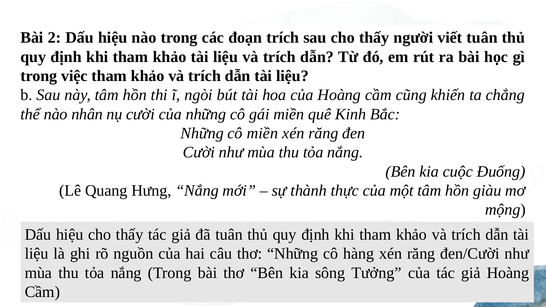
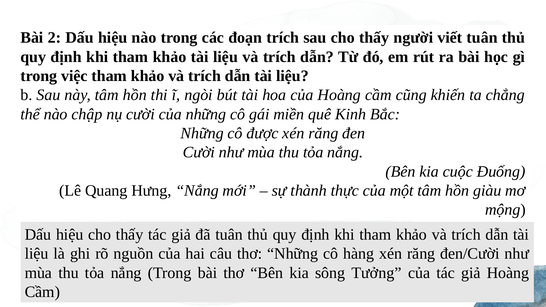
nhân: nhân -> chập (87, 114)
cô miền: miền -> được (263, 133)
